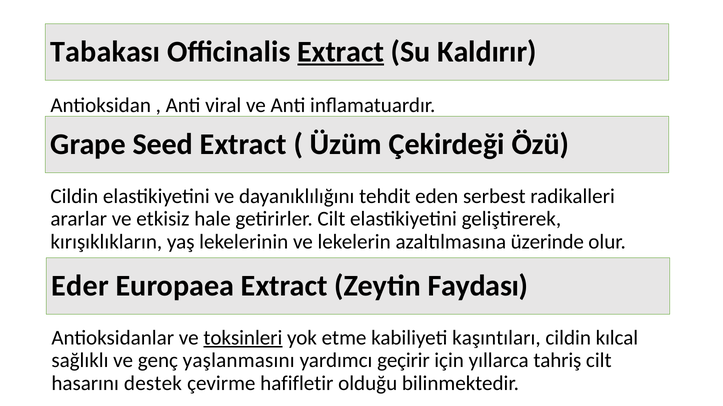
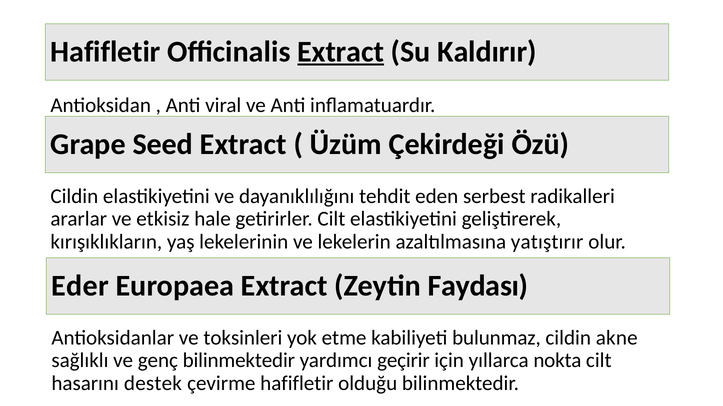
Tabakası: Tabakası -> Hafifletir (106, 52)
üzerinde: üzerinde -> yatıştırır (547, 242)
toksinleri underline: present -> none (243, 338)
kaşıntıları: kaşıntıları -> bulunmaz (496, 338)
kılcal: kılcal -> akne (617, 338)
genç yaşlanmasını: yaşlanmasını -> bilinmektedir (239, 361)
tahriş: tahriş -> nokta (557, 361)
